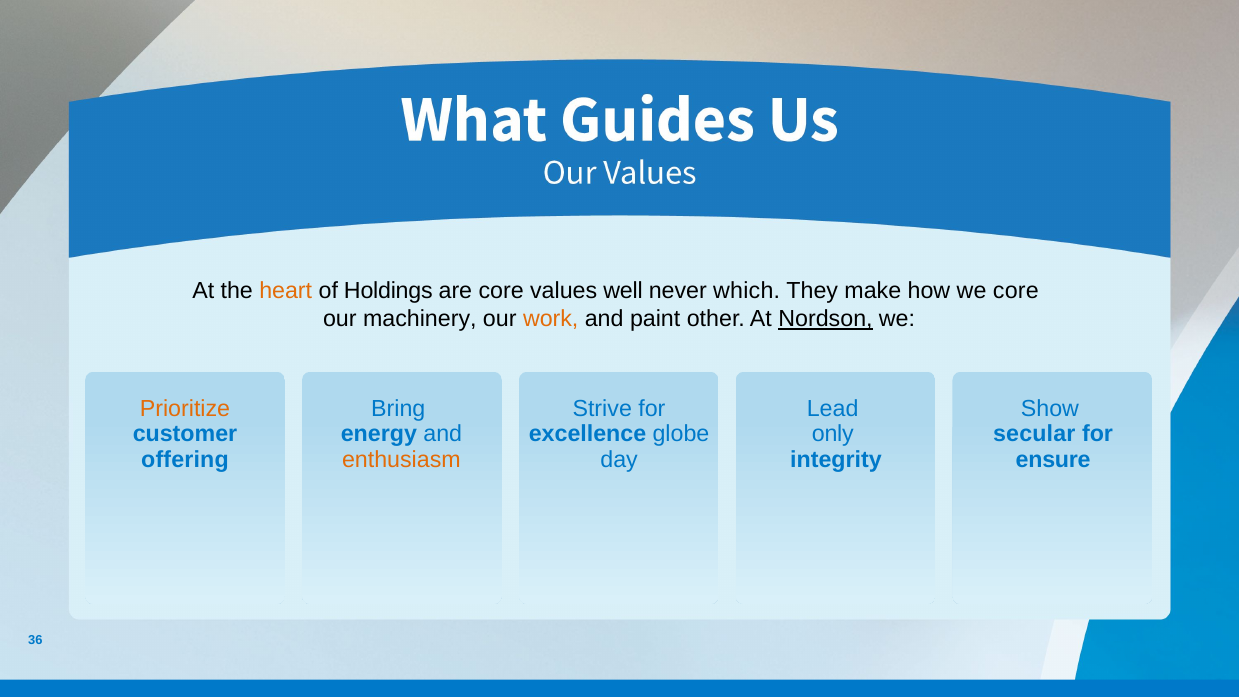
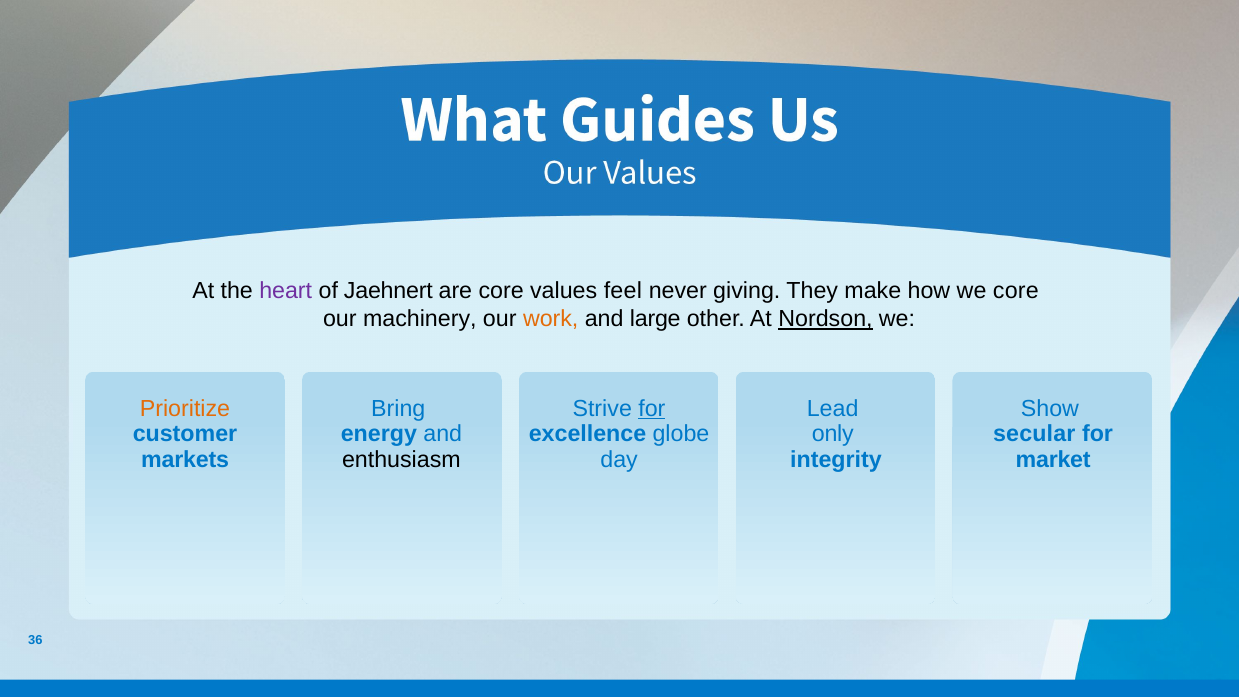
heart colour: orange -> purple (286, 291)
Holdings: Holdings -> Jaehnert (388, 291)
well: well -> feel (623, 291)
which: which -> giving (747, 291)
paint: paint -> large (655, 319)
for underline: none -> present (652, 408)
offering: offering -> markets (185, 460)
enthusiasm colour: orange -> black (401, 460)
ensure: ensure -> market (1053, 460)
